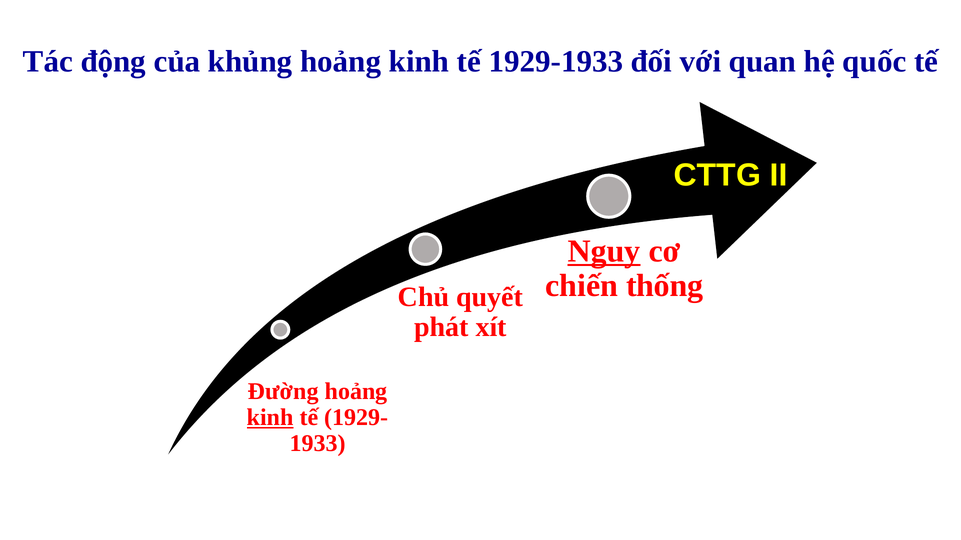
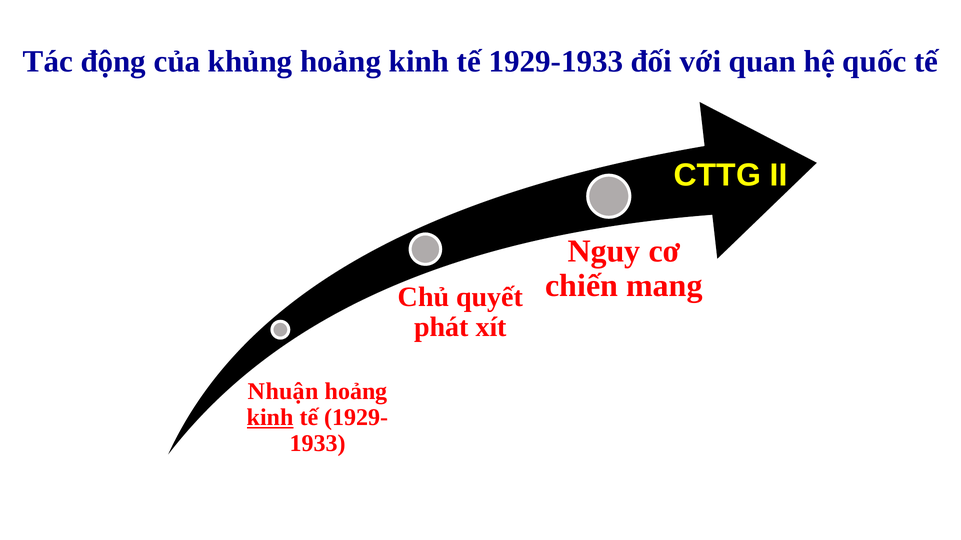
Nguy underline: present -> none (604, 251)
thống: thống -> mang (664, 286)
Đường: Đường -> Nhuận (283, 392)
